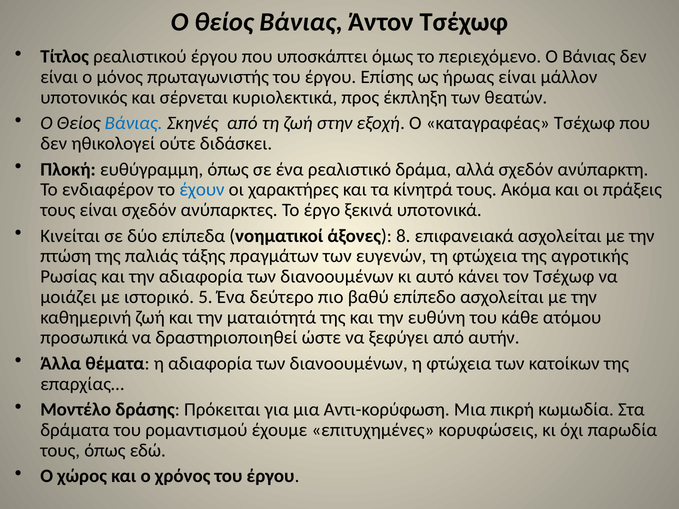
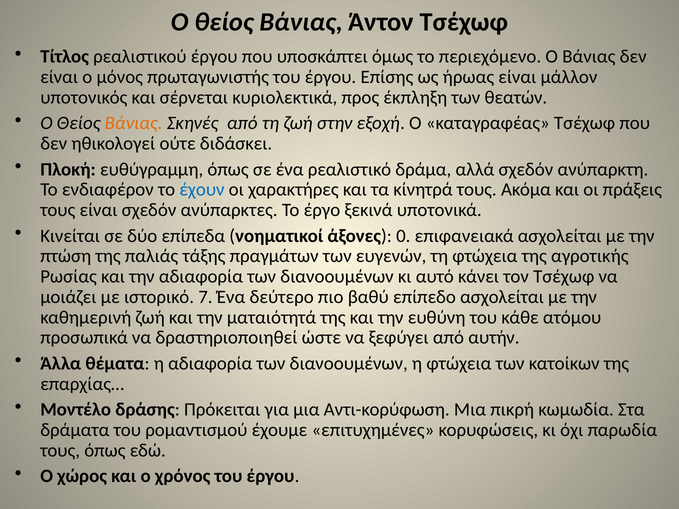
Βάνιας colour: blue -> orange (134, 123)
8: 8 -> 0 (403, 236)
5: 5 -> 7 (205, 297)
